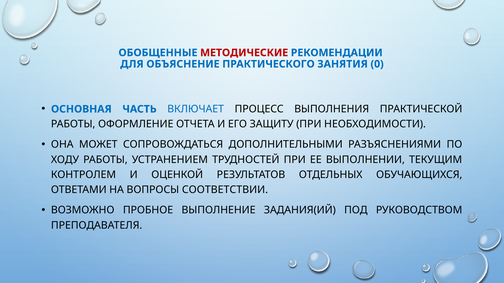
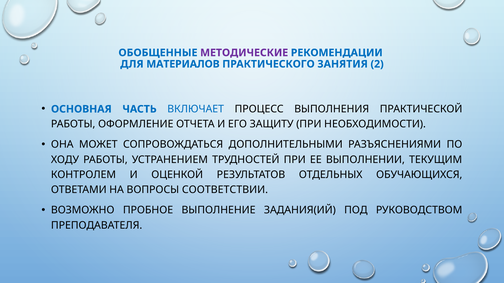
МЕТОДИЧЕСКИЕ colour: red -> purple (244, 53)
ОБЪЯСНЕНИЕ: ОБЪЯСНЕНИЕ -> МАТЕРИАЛОВ (183, 64)
0: 0 -> 2 (377, 64)
